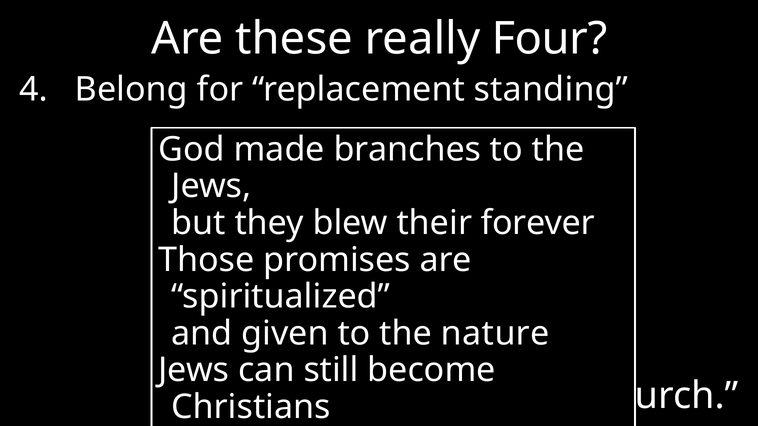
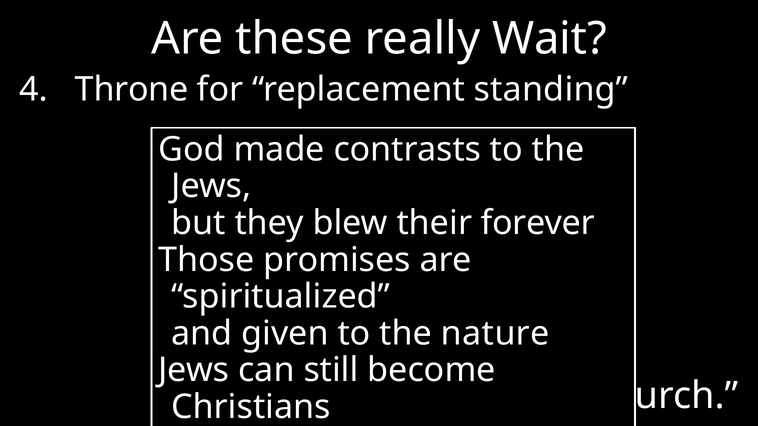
Four: Four -> Wait (549, 39)
Belong: Belong -> Throne (132, 90)
branches: branches -> contrasts (407, 149)
